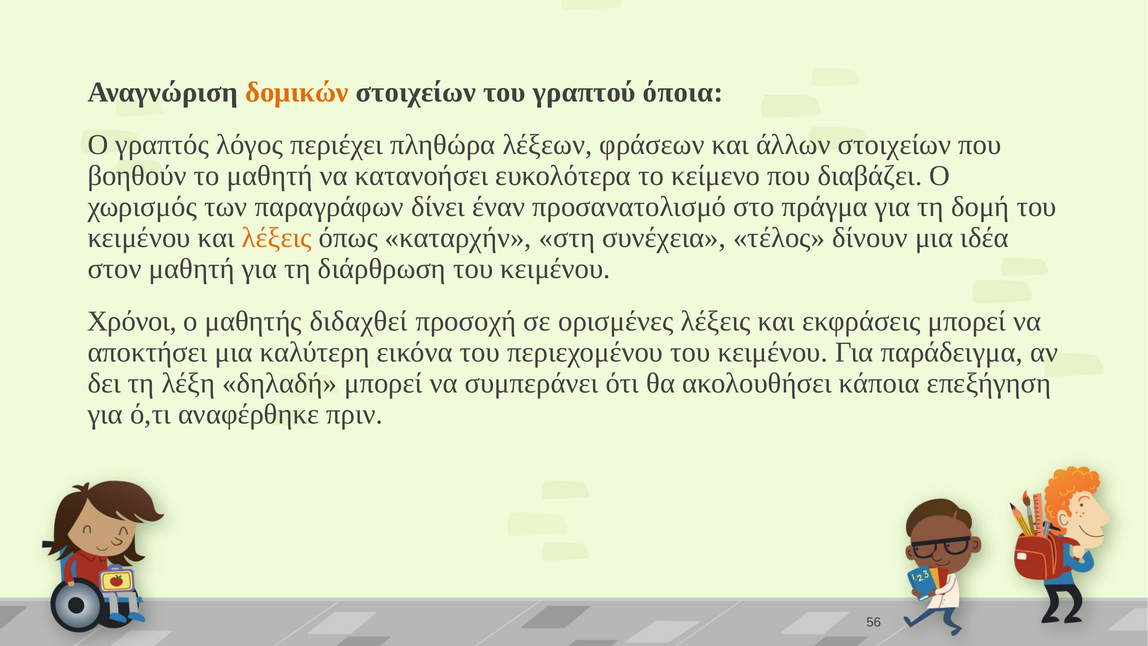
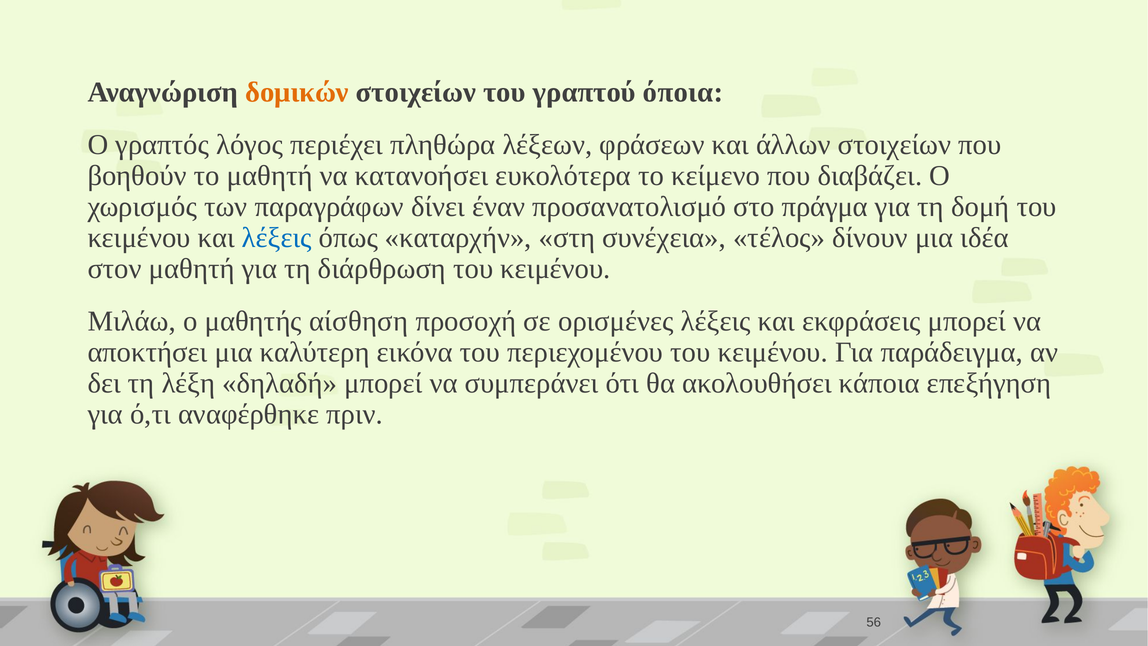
λέξεις colour: orange -> blue (277, 237)
Χρόνοι: Χρόνοι -> Μιλάω (132, 321)
διδαχθεί: διδαχθεί -> αίσθηση (359, 321)
